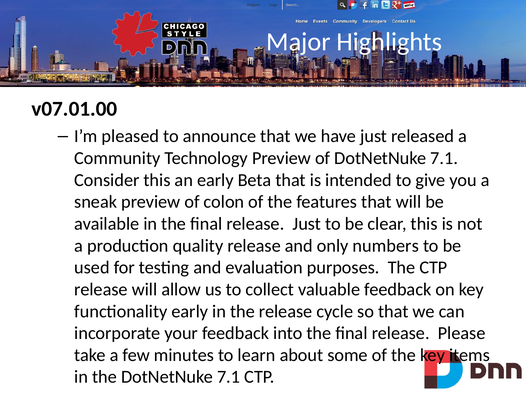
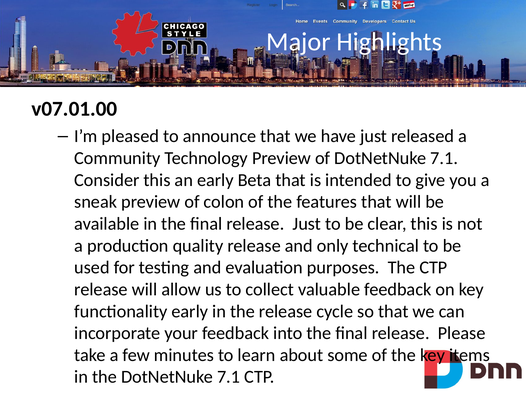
numbers: numbers -> technical (386, 246)
